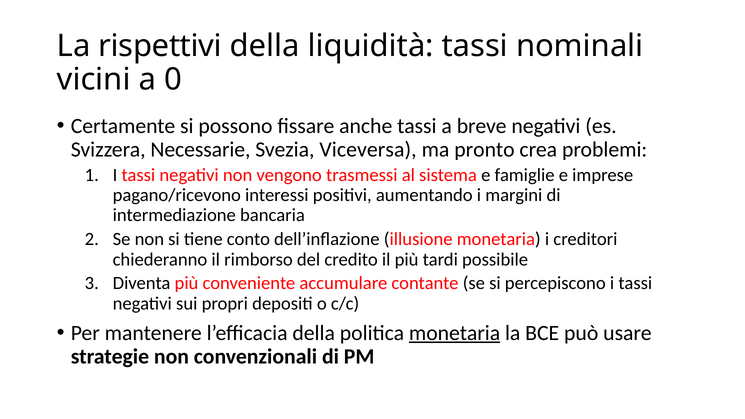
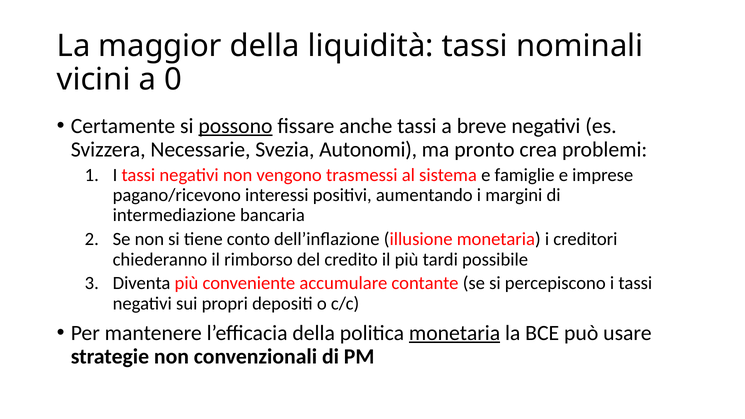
rispettivi: rispettivi -> maggior (160, 46)
possono underline: none -> present (235, 126)
Viceversa: Viceversa -> Autonomi (368, 149)
